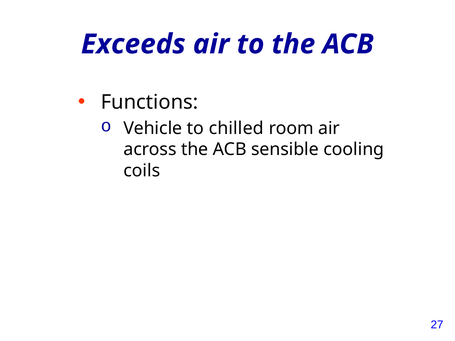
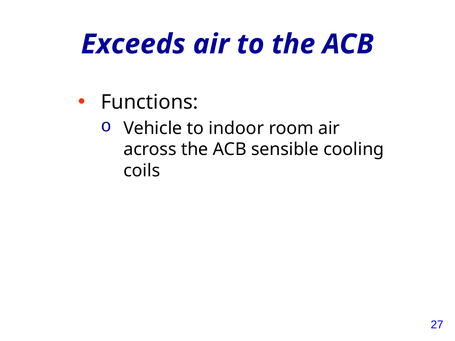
chilled: chilled -> indoor (236, 128)
